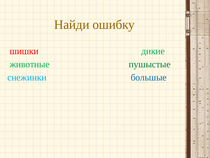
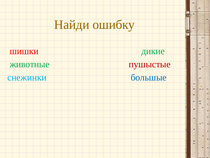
пушыстые colour: green -> red (150, 64)
